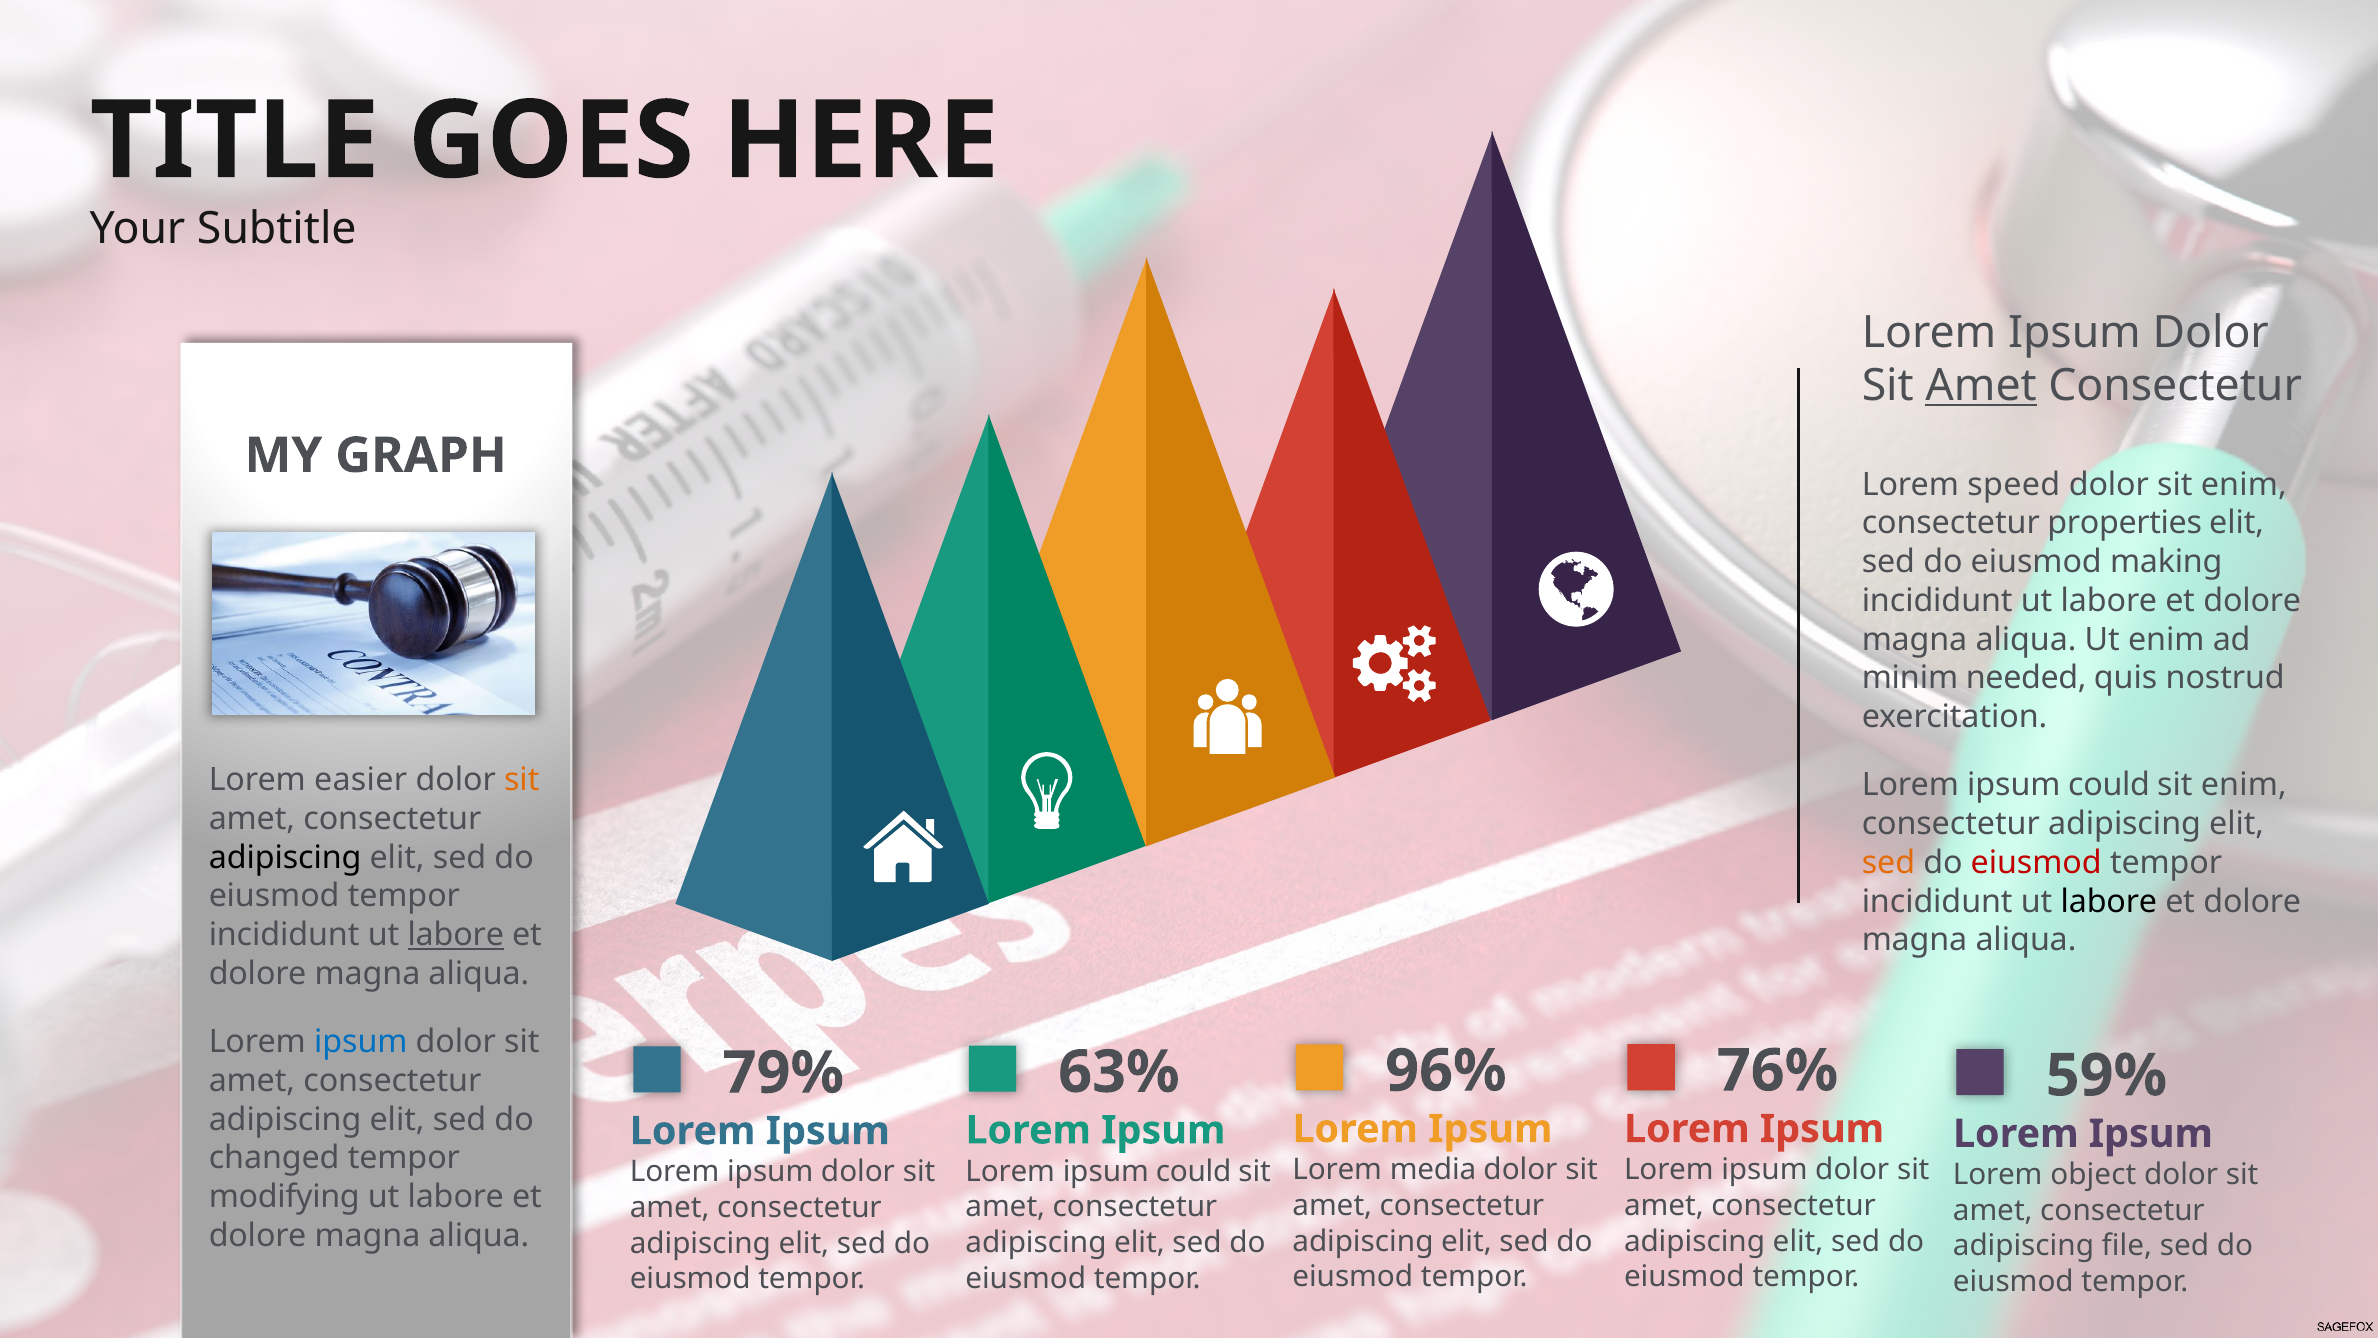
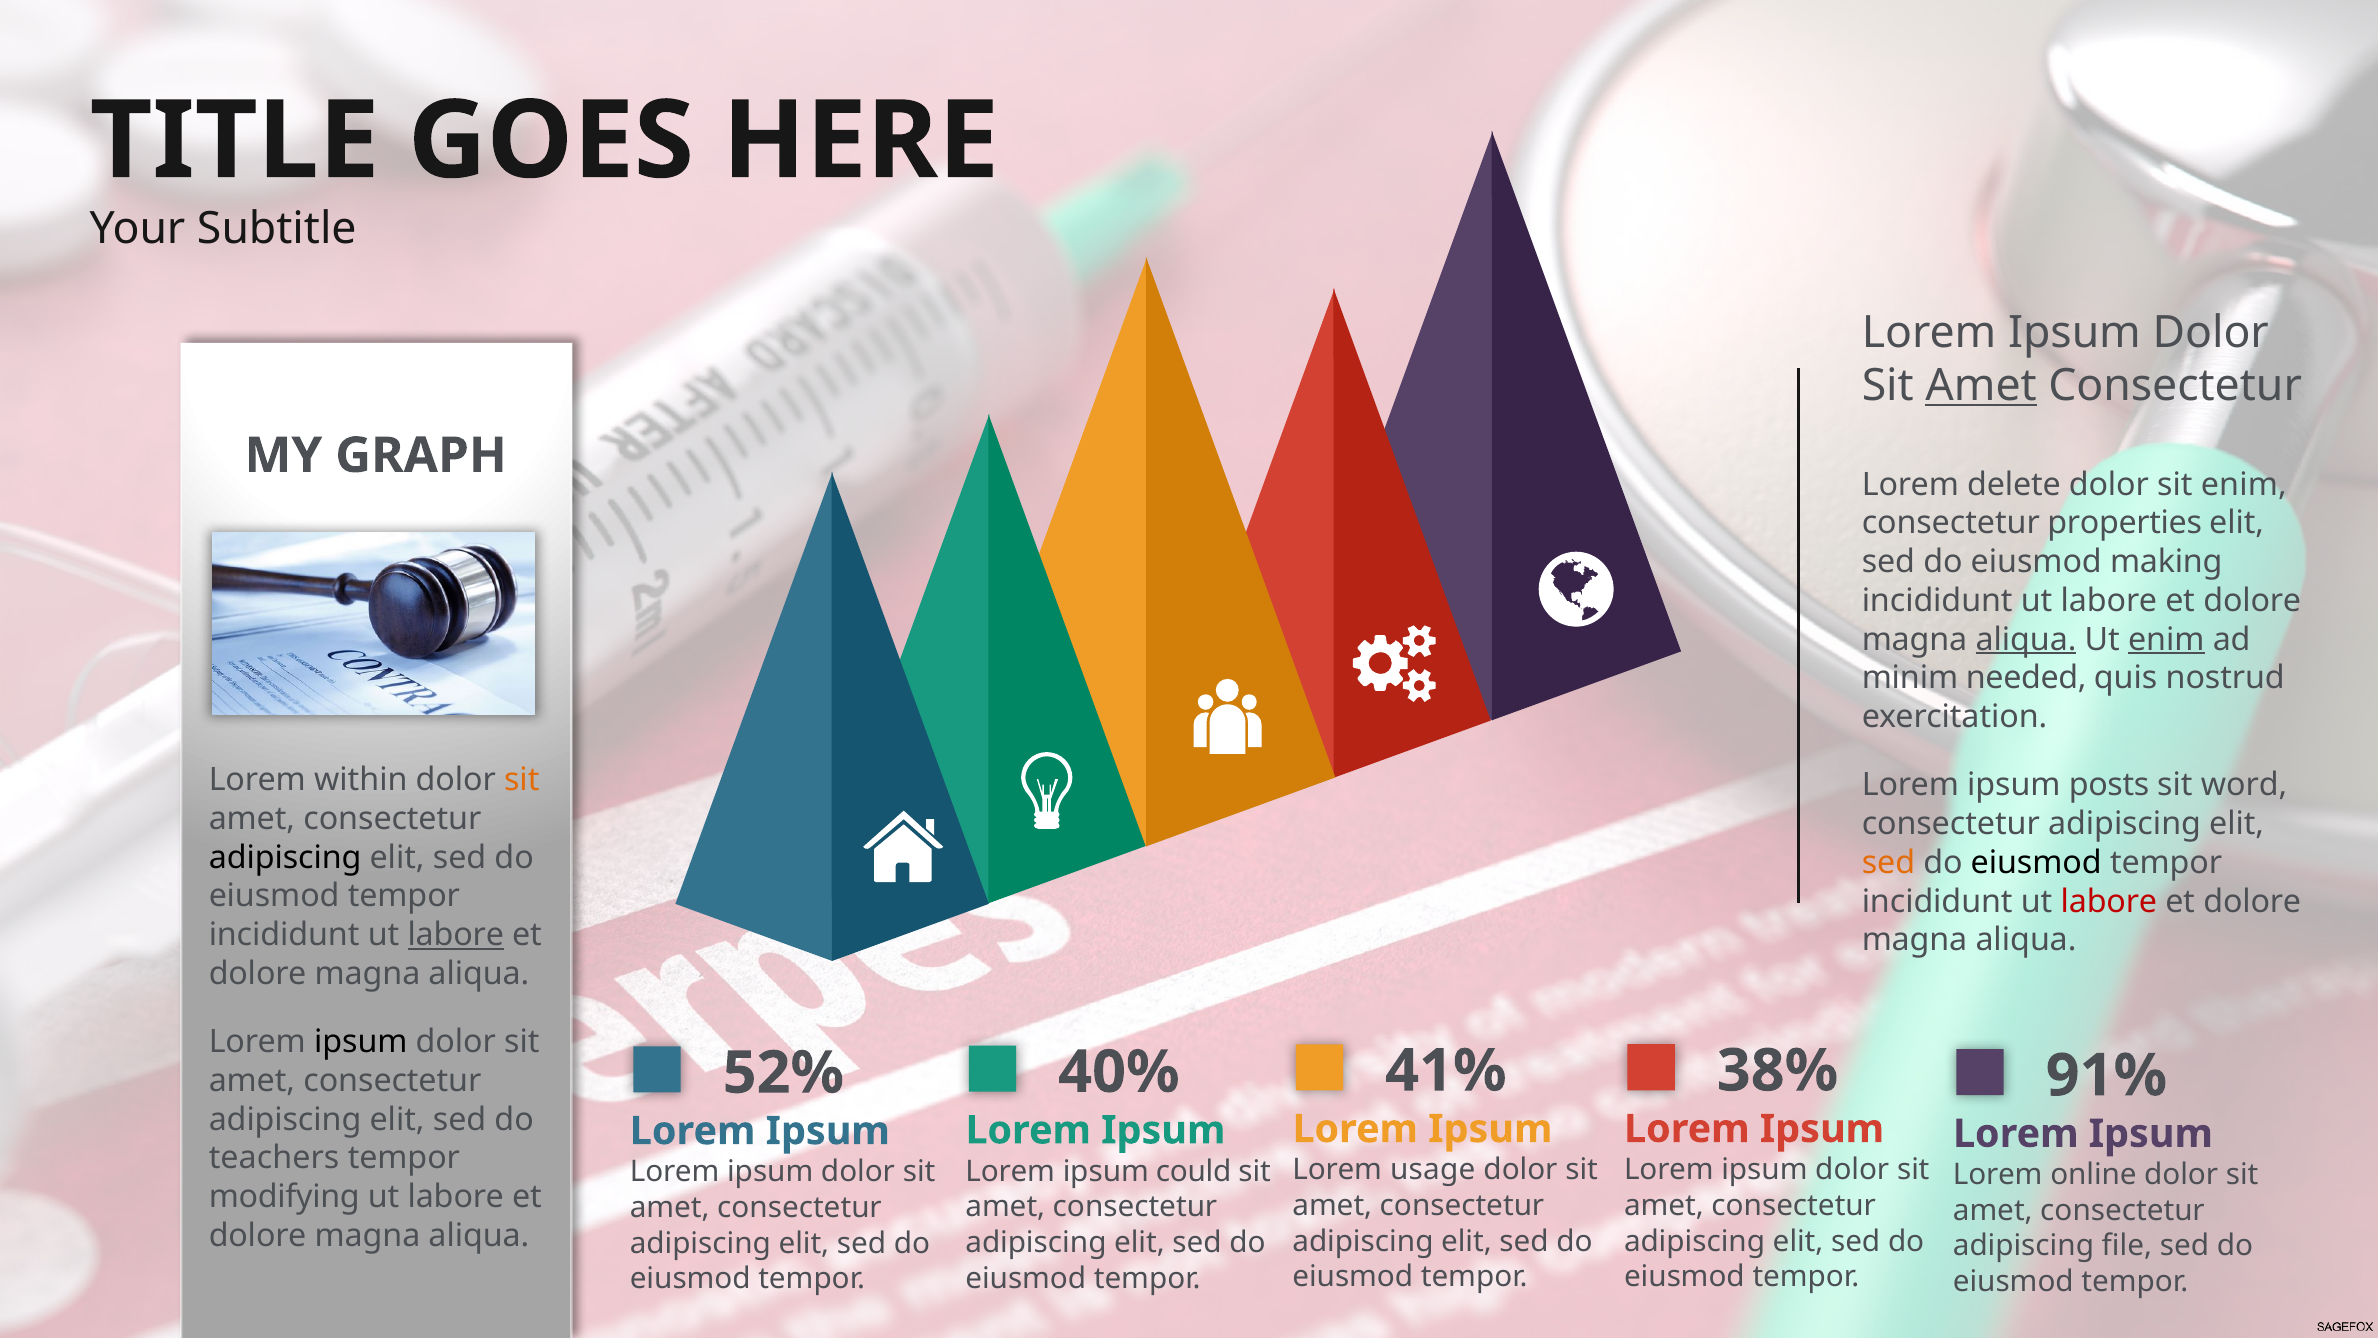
speed: speed -> delete (2014, 484)
aliqua underline: none -> present (2026, 639)
enim underline: none -> present (2166, 639)
easier: easier -> within (361, 780)
could: could -> posts (2109, 785)
enim: enim -> word (2244, 785)
eiusmod colour: red -> black (2036, 862)
labore colour: black -> red (2109, 901)
ipsum colour: blue -> black (361, 1042)
76%: 76% -> 38% (1778, 1071)
96%: 96% -> 41% (1446, 1071)
63%: 63% -> 40% (1119, 1072)
79%: 79% -> 52% (783, 1073)
59%: 59% -> 91% (2106, 1075)
changed: changed -> teachers (274, 1158)
media: media -> usage (1433, 1170)
object: object -> online (2093, 1174)
